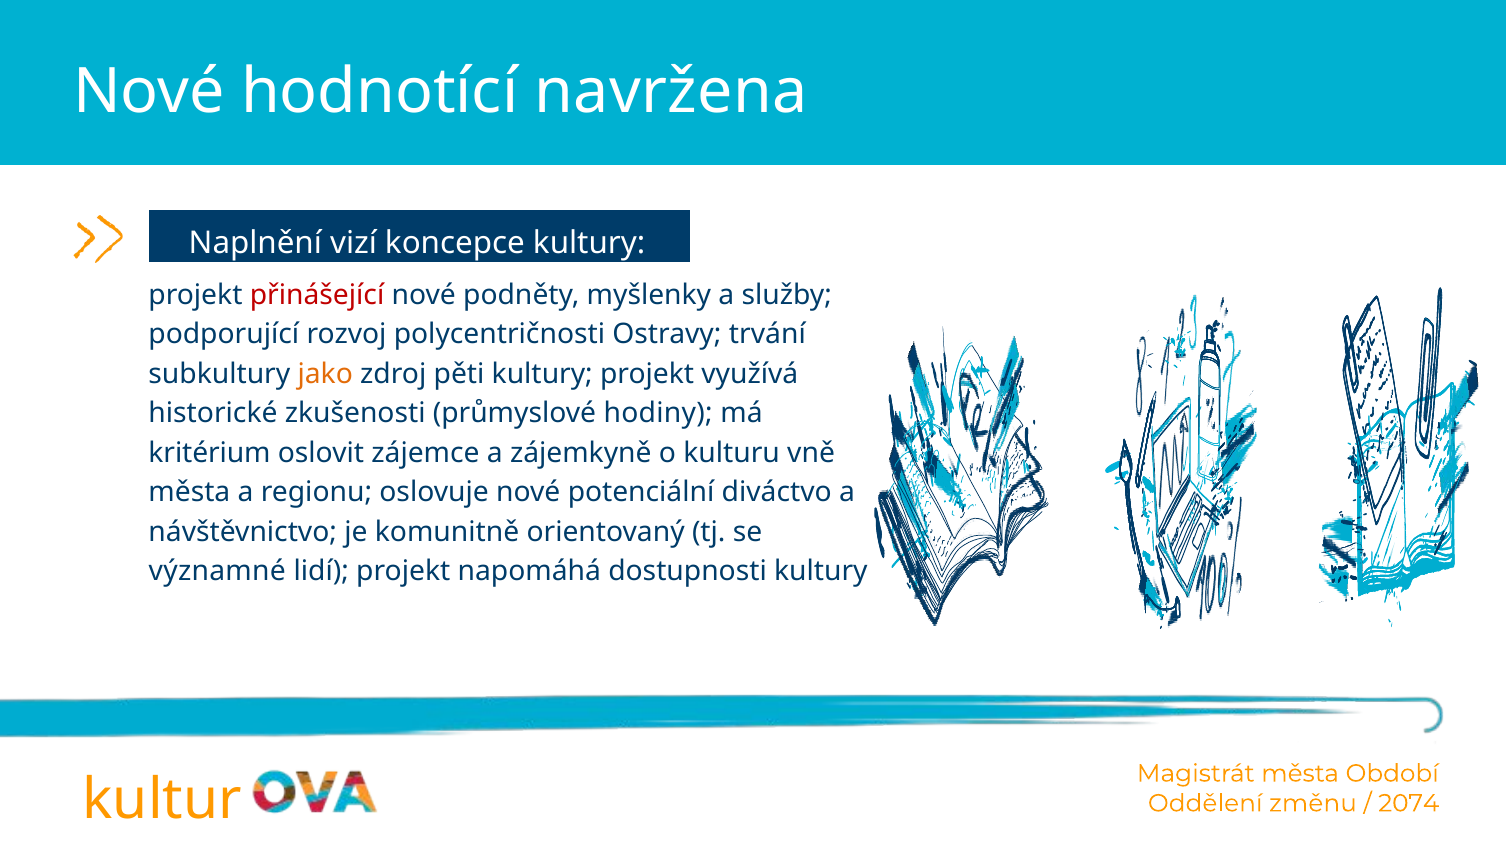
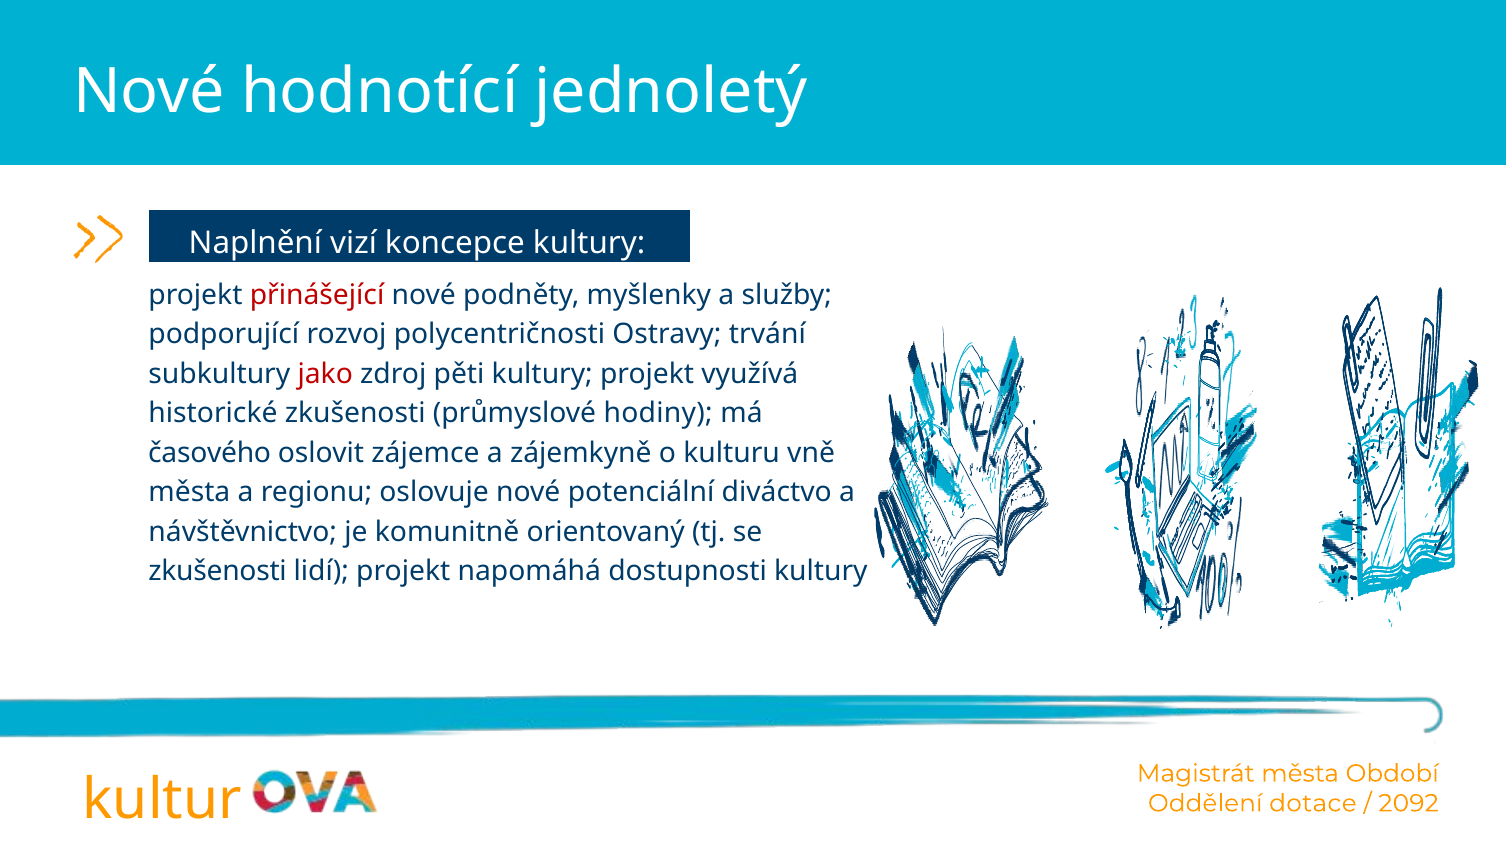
navržena: navržena -> jednoletý (671, 92)
jako colour: orange -> red (325, 374)
kritérium: kritérium -> časového (210, 453)
významné: významné -> zkušenosti (218, 572)
změnu: změnu -> dotace (1313, 803)
2074: 2074 -> 2092 (1409, 803)
